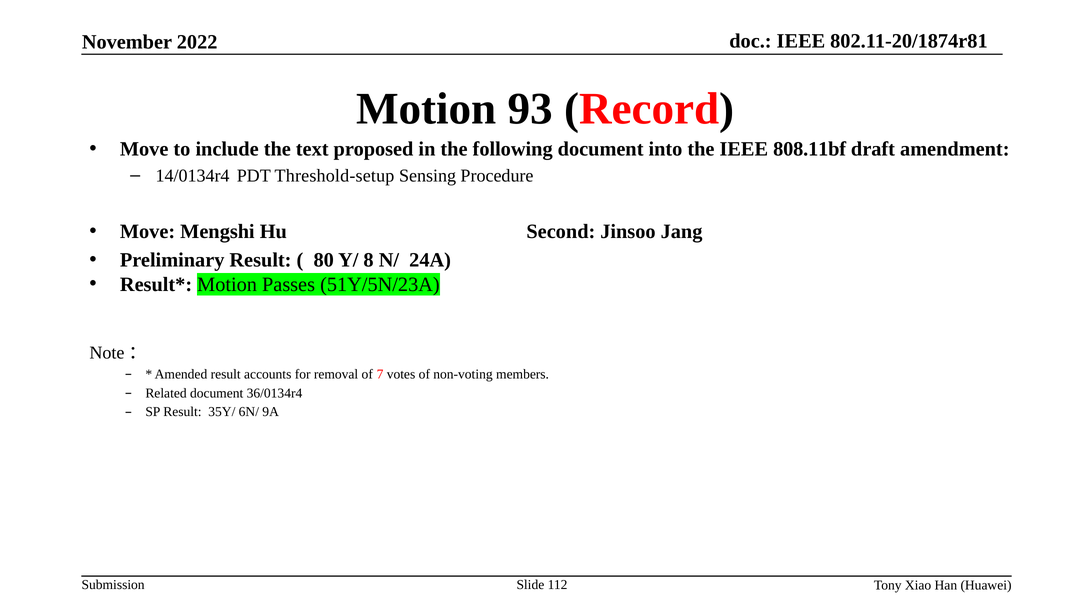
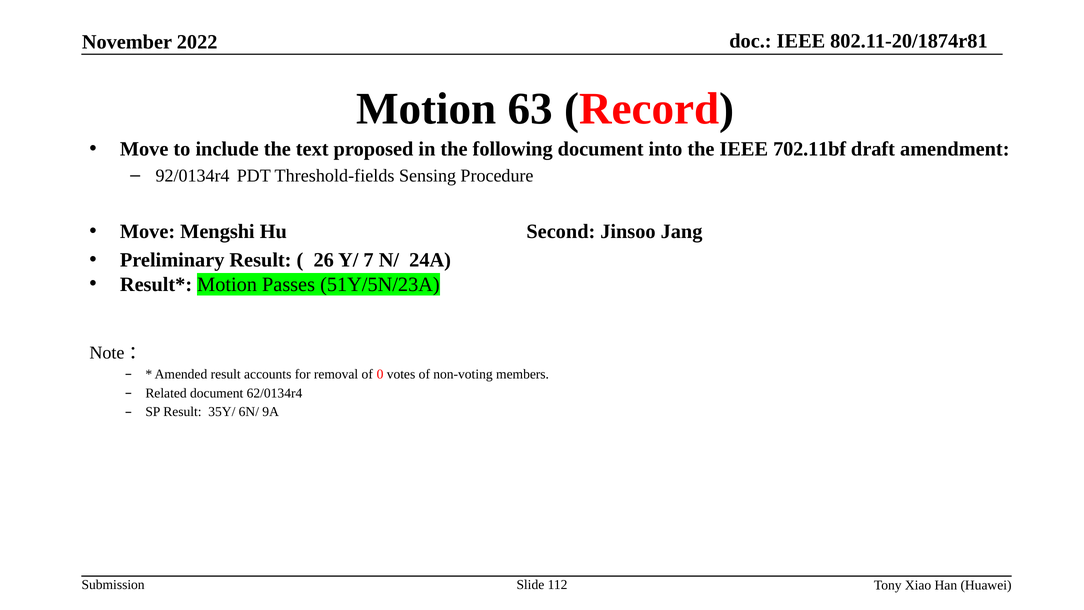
93: 93 -> 63 (530, 109)
808.11bf: 808.11bf -> 702.11bf (810, 149)
14/0134r4: 14/0134r4 -> 92/0134r4 (193, 176)
Threshold-setup: Threshold-setup -> Threshold-fields (335, 176)
80: 80 -> 26 (324, 260)
8: 8 -> 7 (369, 260)
7: 7 -> 0 (380, 374)
36/0134r4: 36/0134r4 -> 62/0134r4 (274, 393)
